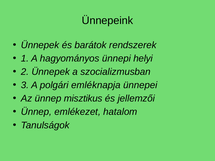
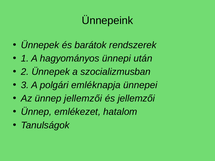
helyi: helyi -> után (143, 58)
ünnep misztikus: misztikus -> jellemzői (83, 99)
